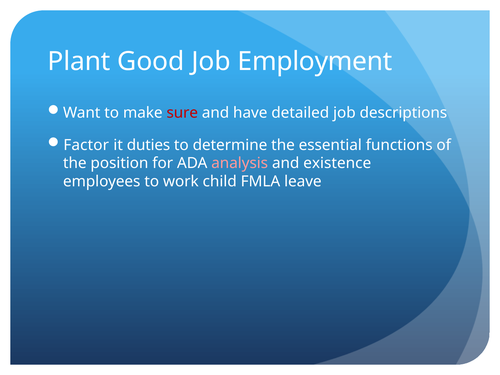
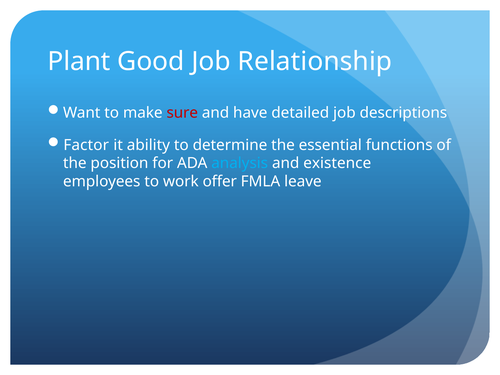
Employment: Employment -> Relationship (315, 61)
duties: duties -> ability (148, 145)
analysis colour: pink -> light blue (240, 163)
child: child -> offer (220, 182)
